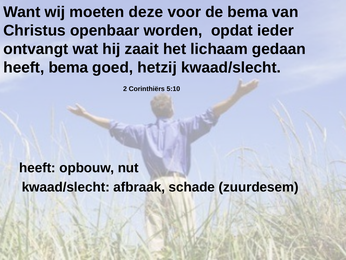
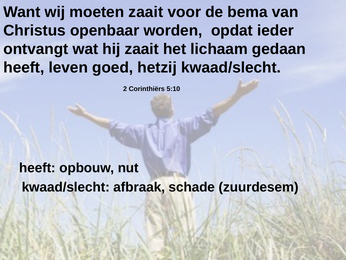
moeten deze: deze -> zaait (146, 12)
heeft bema: bema -> leven (68, 67)
